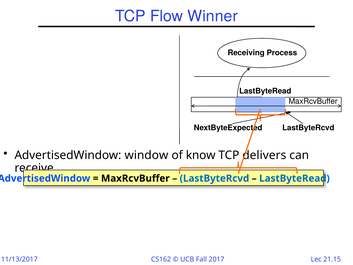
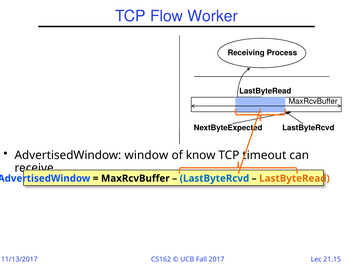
Winner: Winner -> Worker (213, 16)
delivers: delivers -> timeout (264, 155)
LastByteRead colour: blue -> orange (294, 178)
